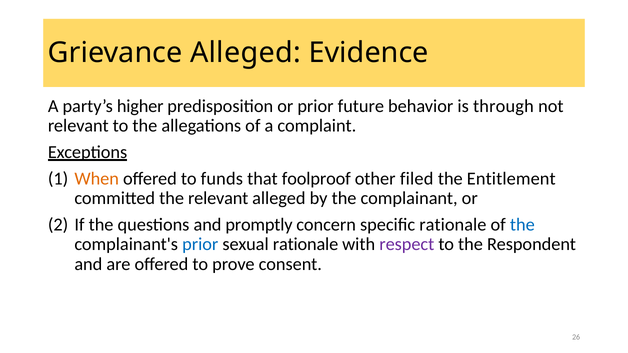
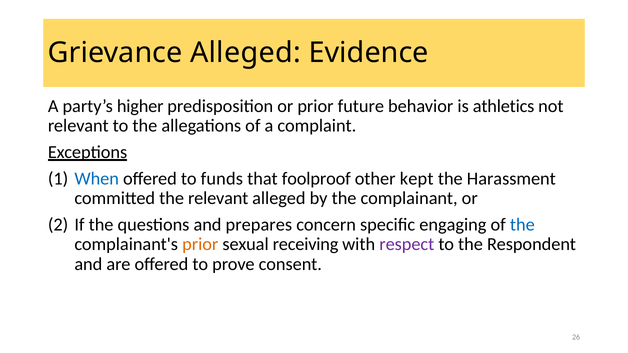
through: through -> athletics (504, 106)
When colour: orange -> blue (97, 179)
filed: filed -> kept (417, 179)
Entitlement: Entitlement -> Harassment (511, 179)
promptly: promptly -> prepares (259, 225)
specific rationale: rationale -> engaging (453, 225)
prior colour: blue -> orange (200, 245)
sexual rationale: rationale -> receiving (306, 245)
